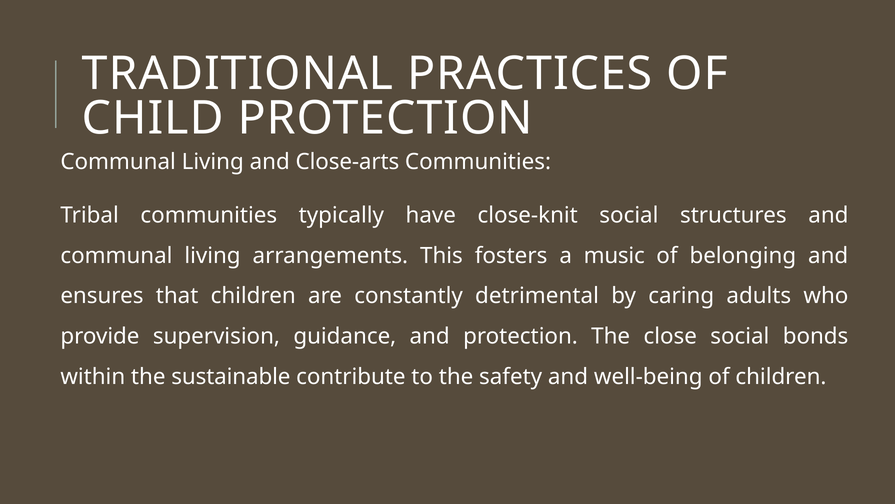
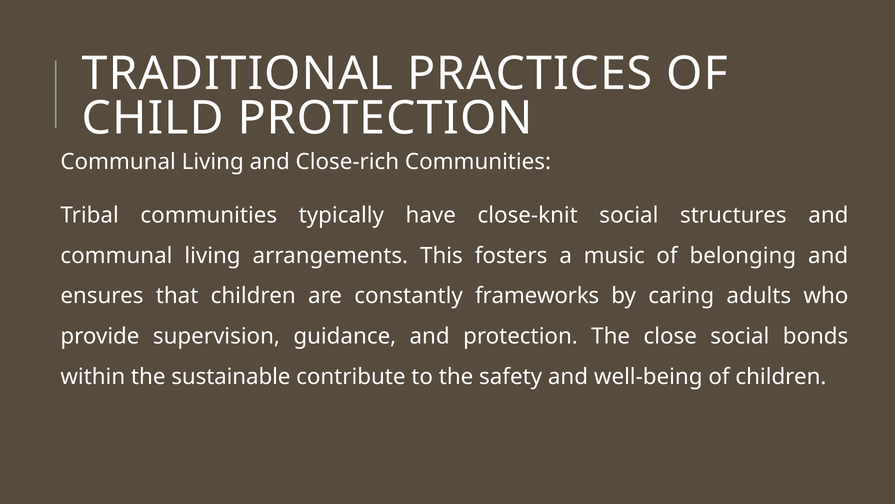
Close-arts: Close-arts -> Close-rich (347, 162)
detrimental: detrimental -> frameworks (537, 296)
